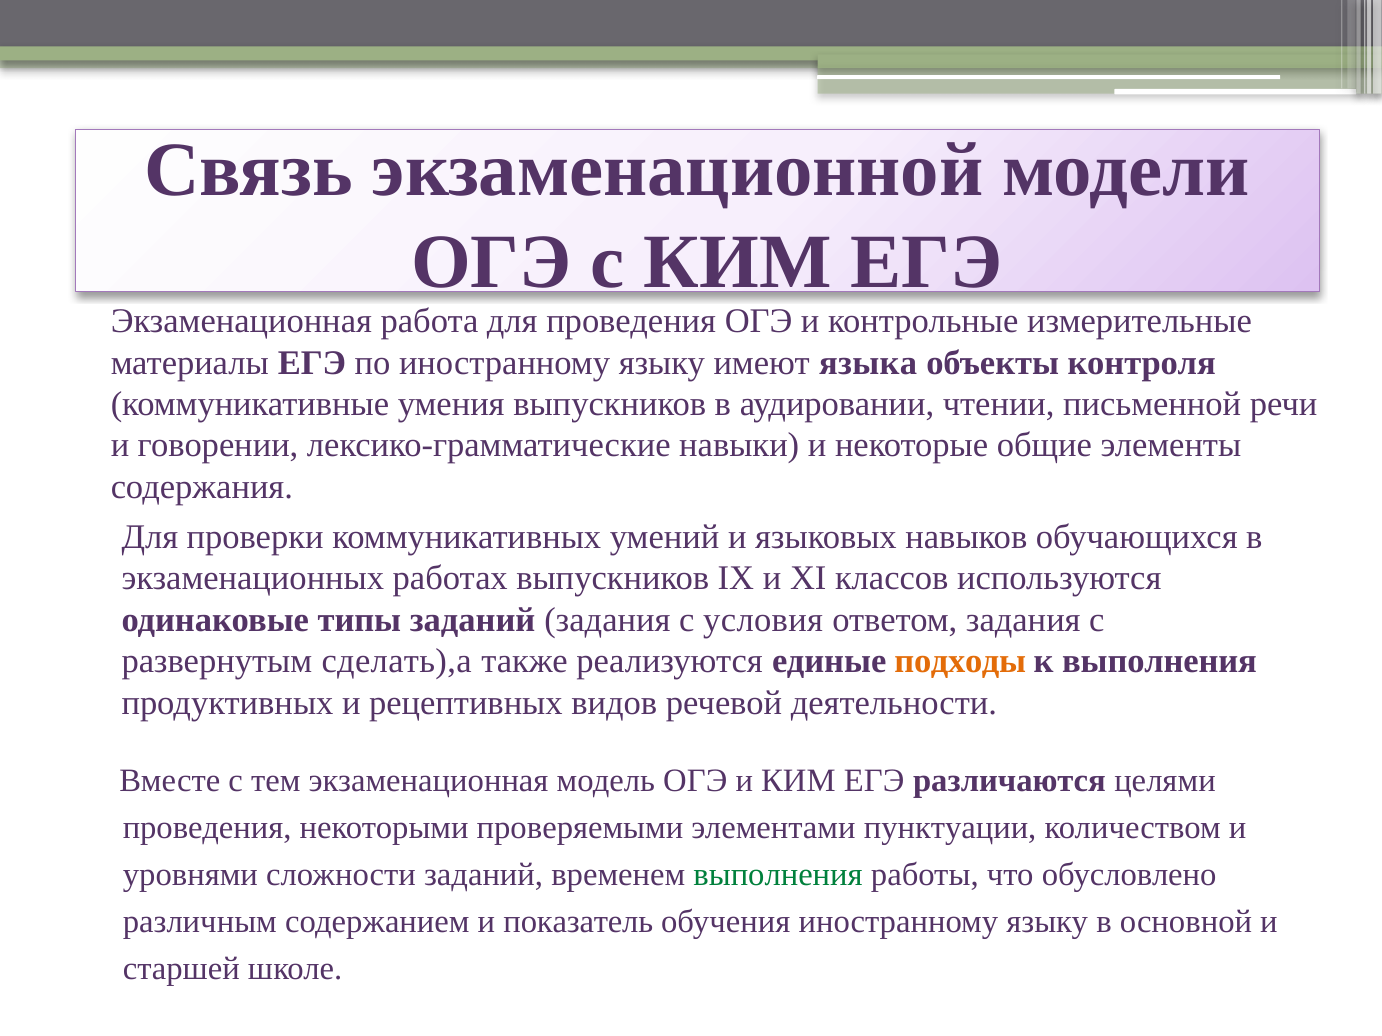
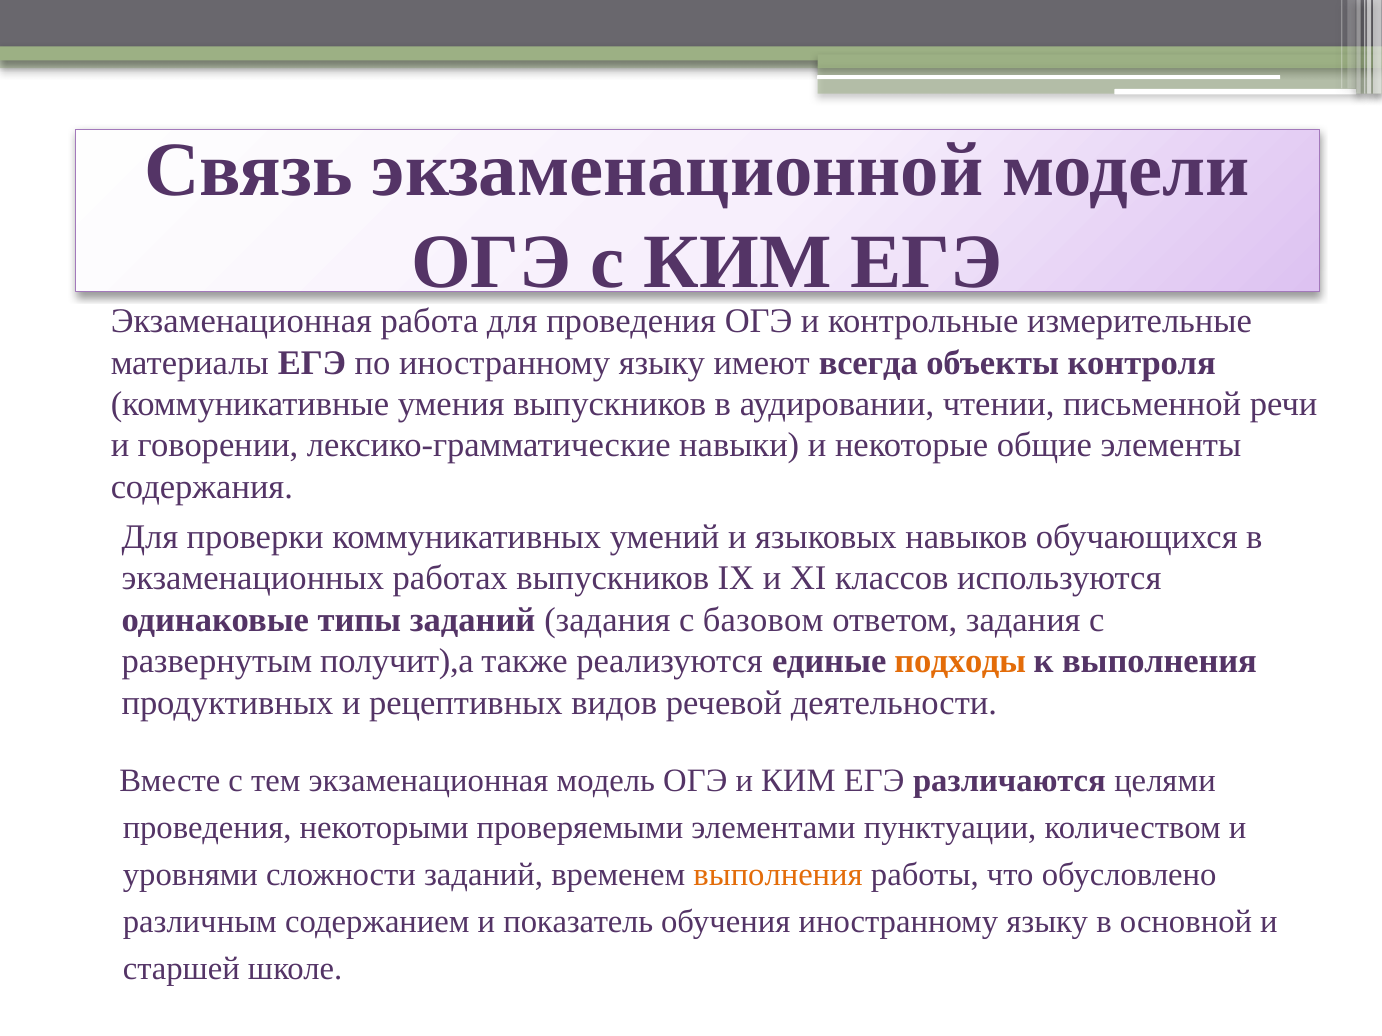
языка: языка -> всегда (868, 363)
условия: условия -> базовом (763, 620)
сделать),а: сделать),а -> получит),а (397, 662)
выполнения colour: green -> orange (778, 876)
